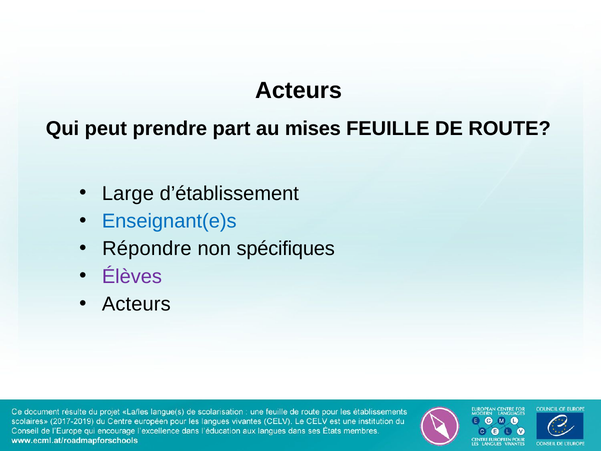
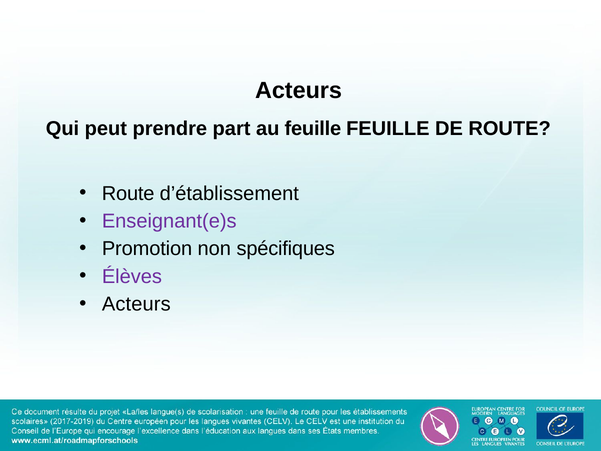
au mises: mises -> feuille (313, 128)
Large: Large -> Route (128, 193)
Enseignant(e)s colour: blue -> purple (169, 221)
Répondre: Répondre -> Promotion (147, 249)
